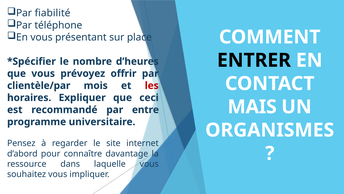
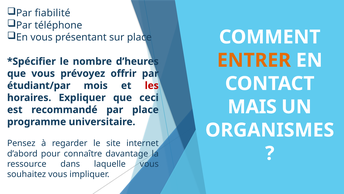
ENTRER colour: black -> orange (254, 60)
clientèle/par: clientèle/par -> étudiant/par (39, 85)
par entre: entre -> place (145, 109)
